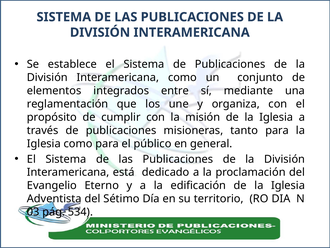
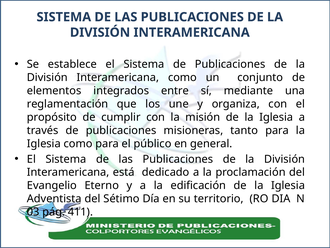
534: 534 -> 411 (80, 212)
